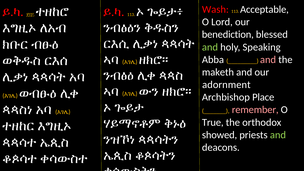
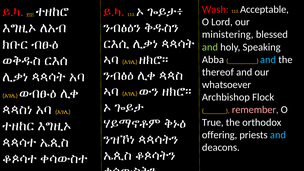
benediction: benediction -> ministering (228, 35)
and colour: pink -> light blue (268, 60)
maketh: maketh -> thereof (218, 72)
adornment: adornment -> whatsoever (227, 85)
Place: Place -> Flock (263, 97)
showed: showed -> offering (220, 135)
and colour: light green -> light blue (278, 135)
